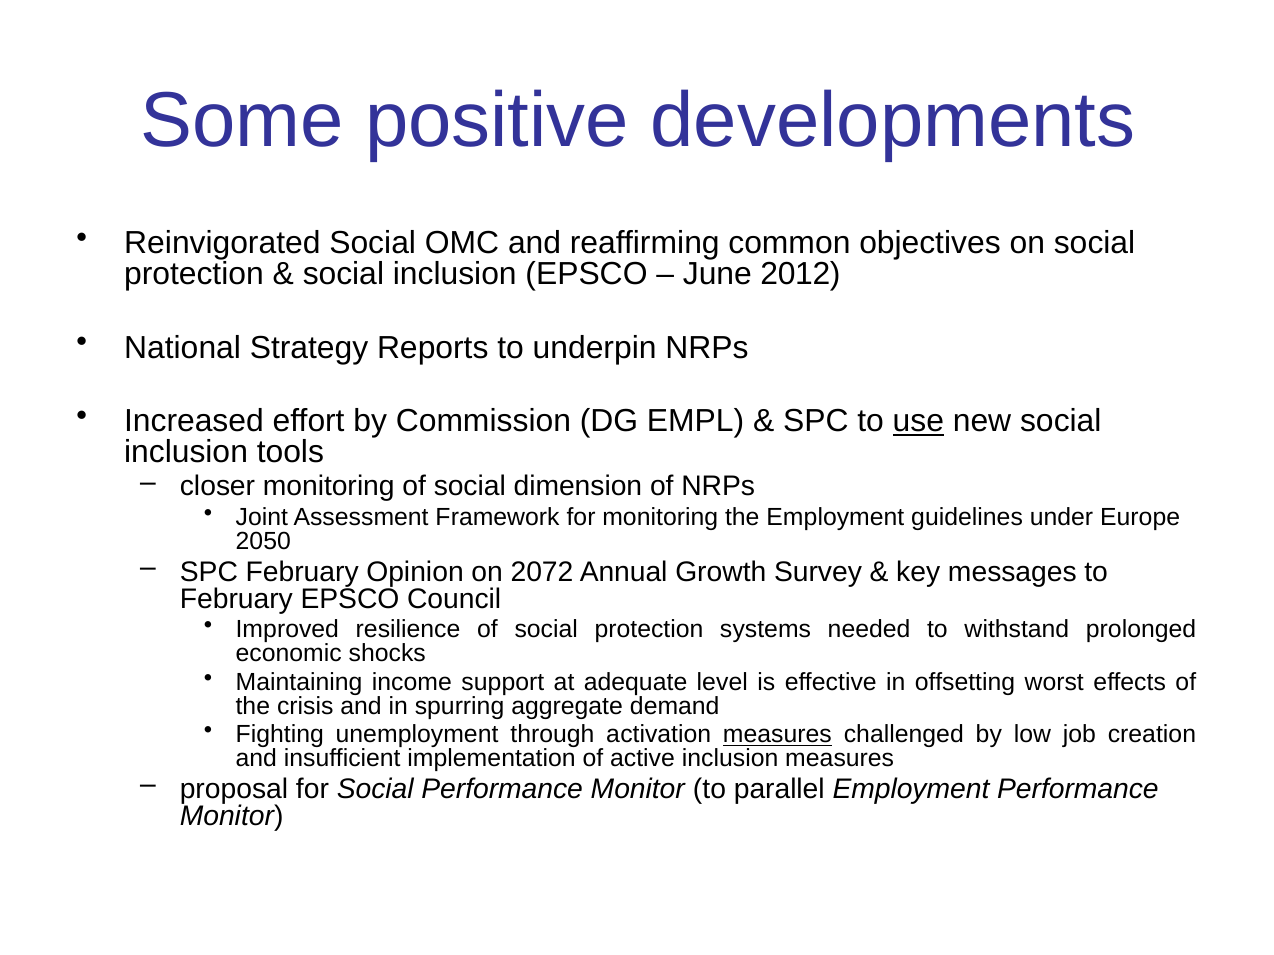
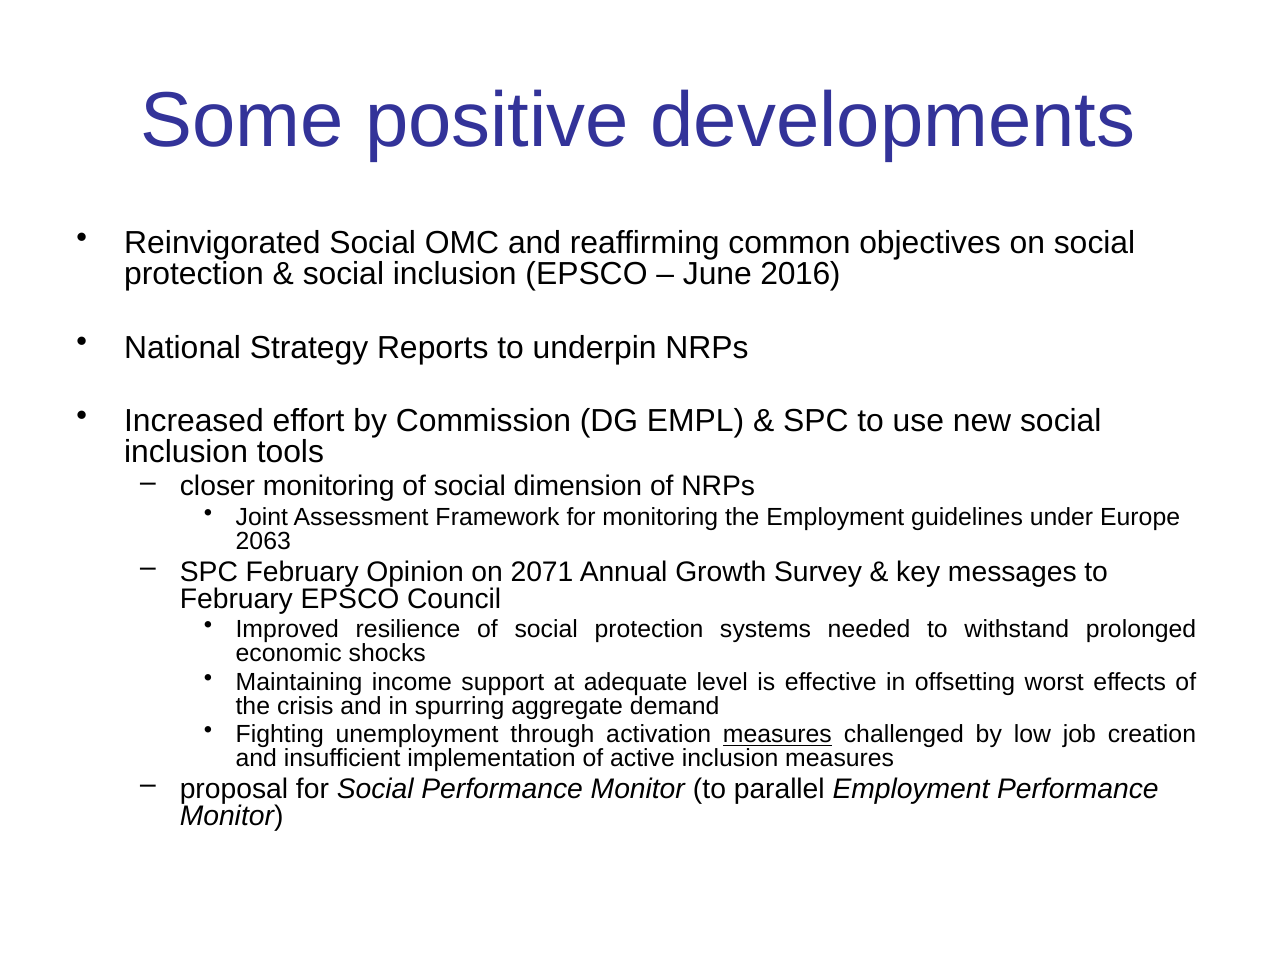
2012: 2012 -> 2016 (800, 274)
use underline: present -> none (918, 422)
2050: 2050 -> 2063 (263, 541)
2072: 2072 -> 2071 (542, 572)
